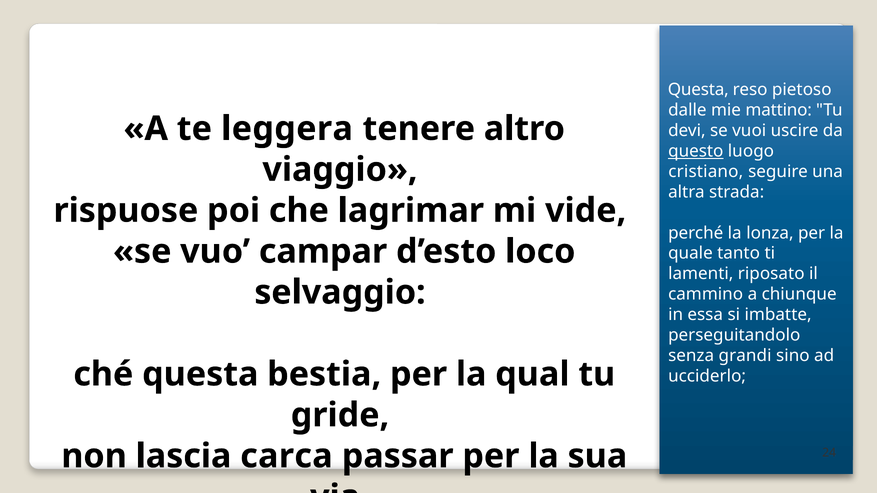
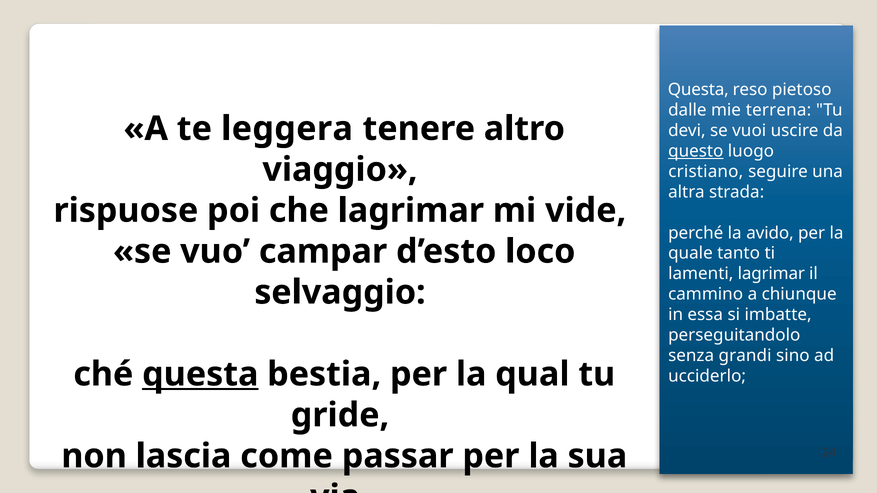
mattino: mattino -> terrena (779, 110)
lonza: lonza -> avido (770, 233)
lamenti riposato: riposato -> lagrimar (771, 274)
questa underline: none -> present (200, 374)
carca: carca -> come (287, 456)
